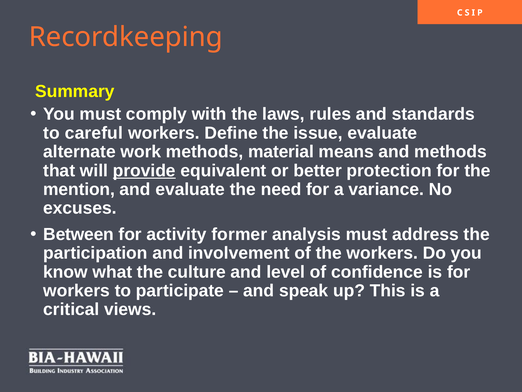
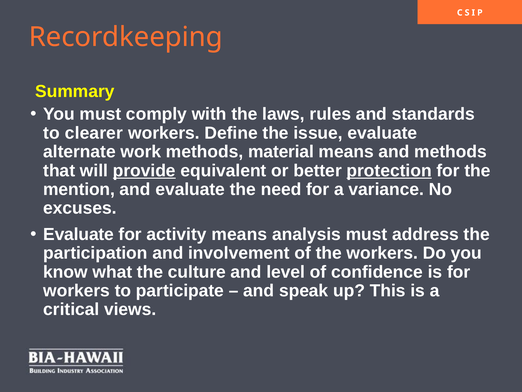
careful: careful -> clearer (94, 133)
protection underline: none -> present (389, 170)
Between: Between -> Evaluate (79, 234)
activity former: former -> means (239, 234)
